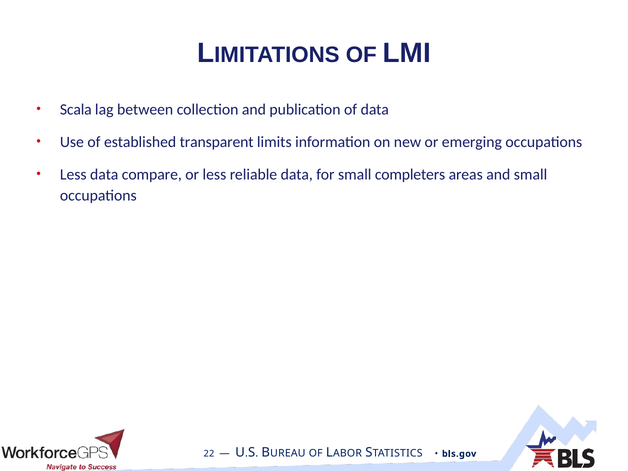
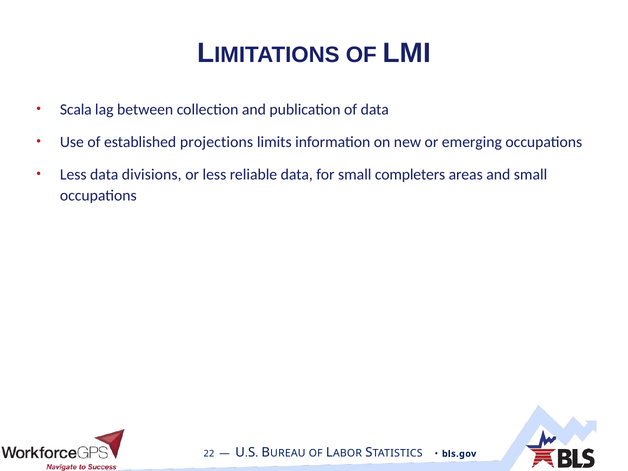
transparent: transparent -> projections (217, 142)
compare: compare -> divisions (152, 175)
